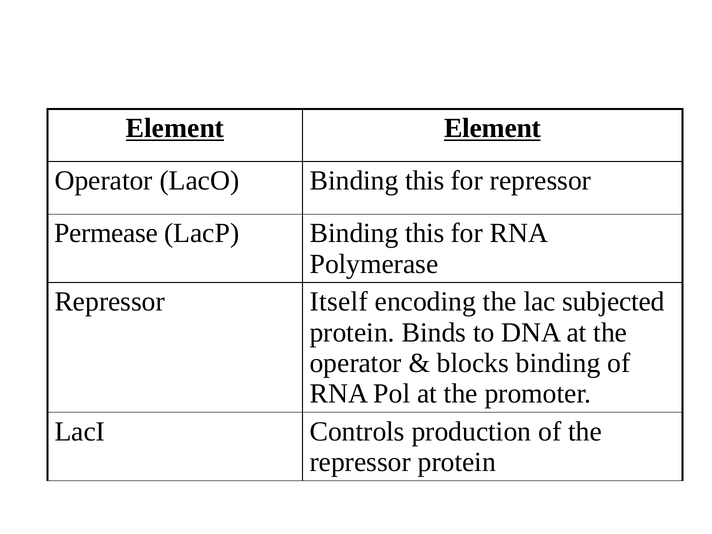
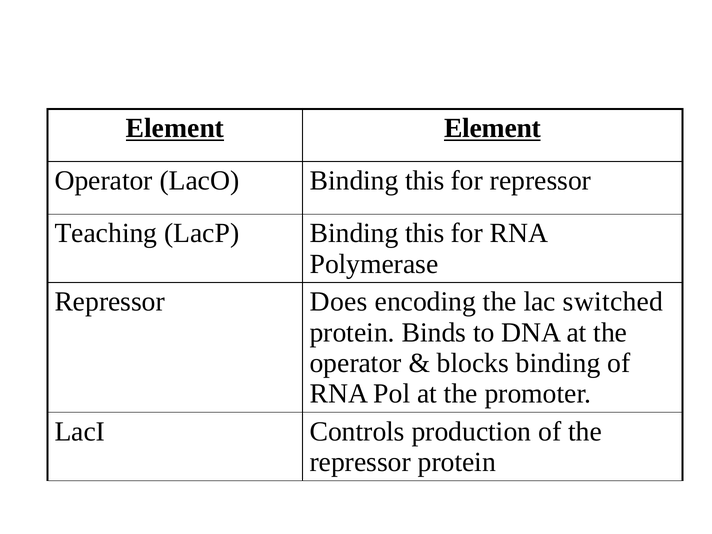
Permease: Permease -> Teaching (106, 233)
Itself: Itself -> Does (339, 302)
subjected: subjected -> switched (613, 302)
